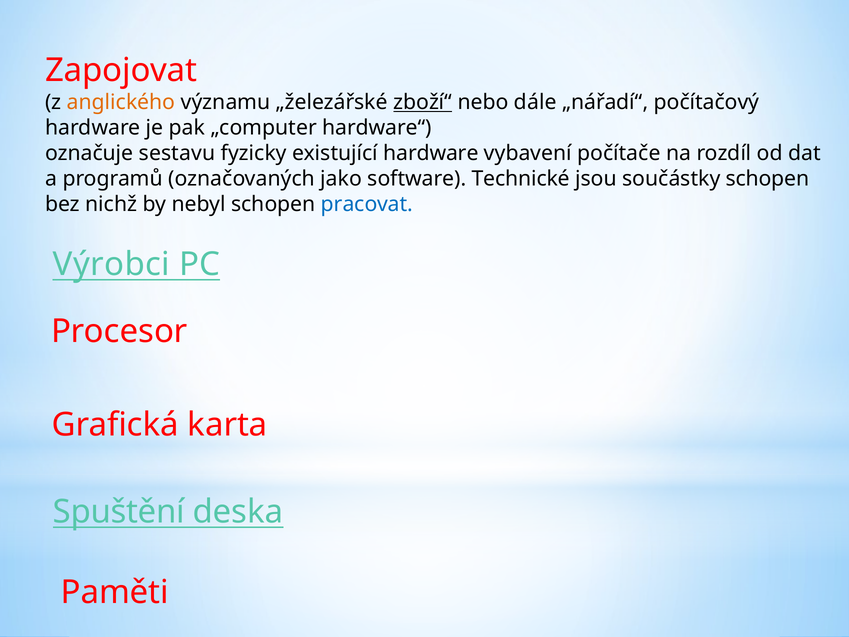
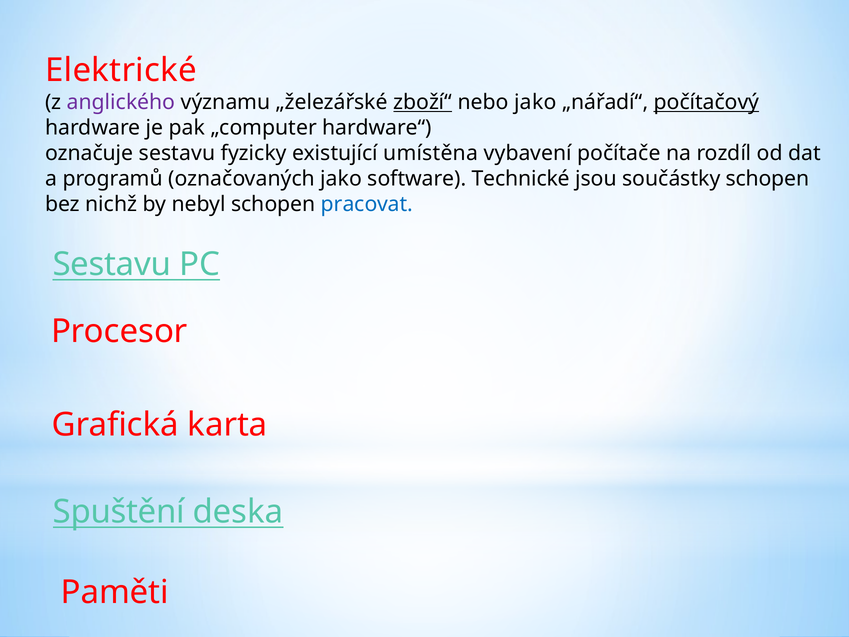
Zapojovat: Zapojovat -> Elektrické (121, 71)
anglického colour: orange -> purple (121, 102)
nebo dále: dále -> jako (535, 102)
počítačový underline: none -> present (706, 102)
existující hardware: hardware -> umístěna (431, 153)
Výrobci: Výrobci -> Sestavu (112, 264)
